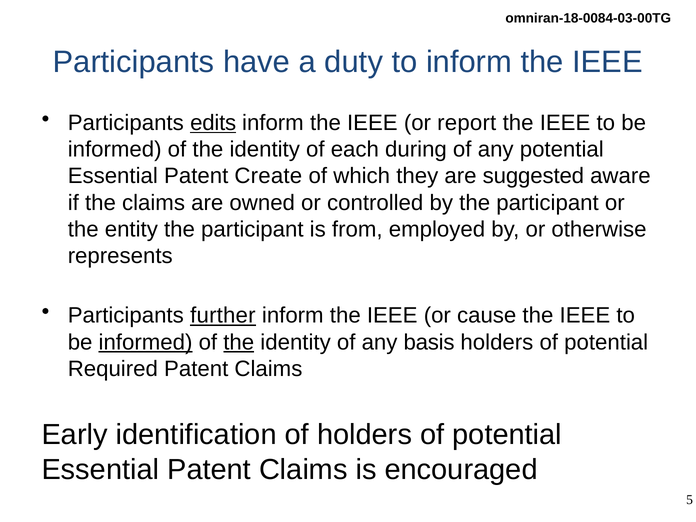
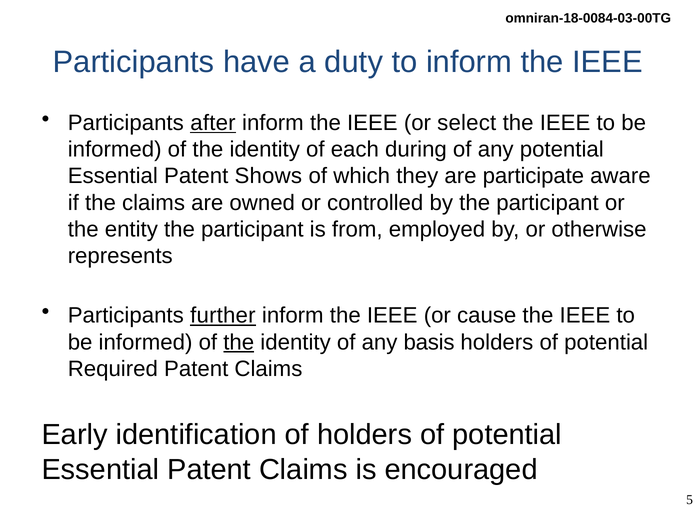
edits: edits -> after (213, 123)
report: report -> select (467, 123)
Create: Create -> Shows (268, 176)
suggested: suggested -> participate (533, 176)
informed underline: present -> none (145, 342)
